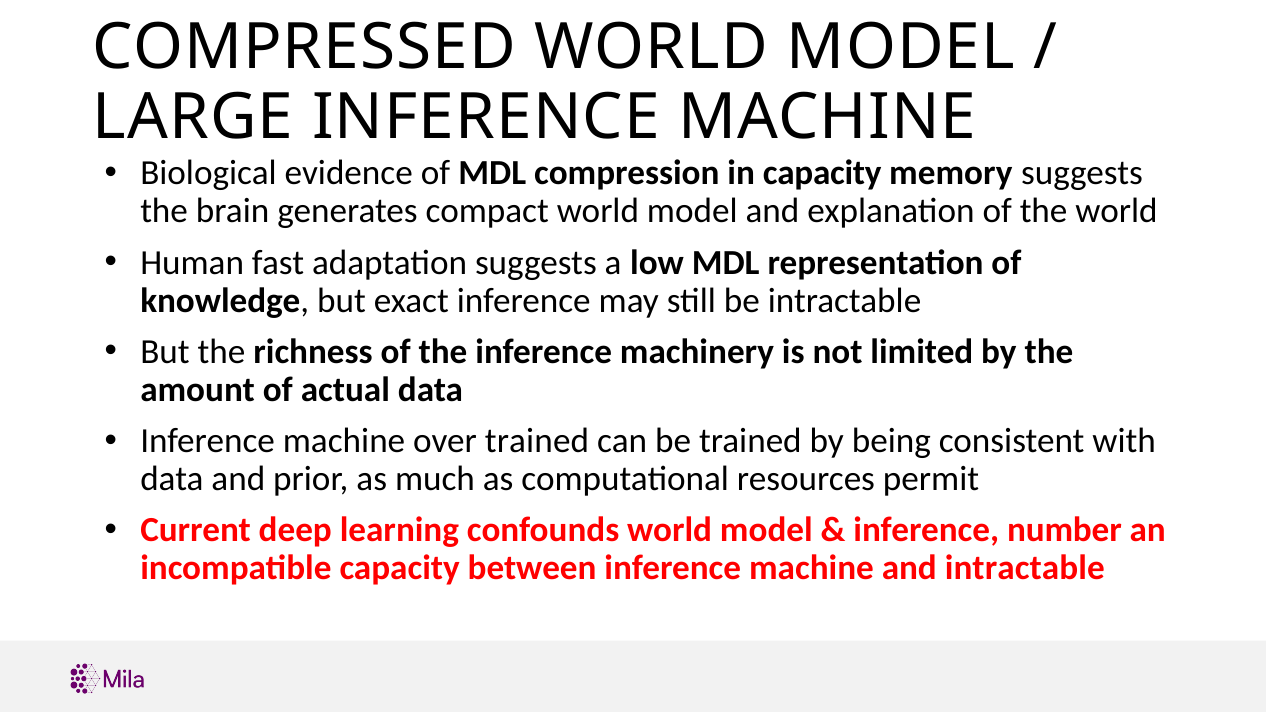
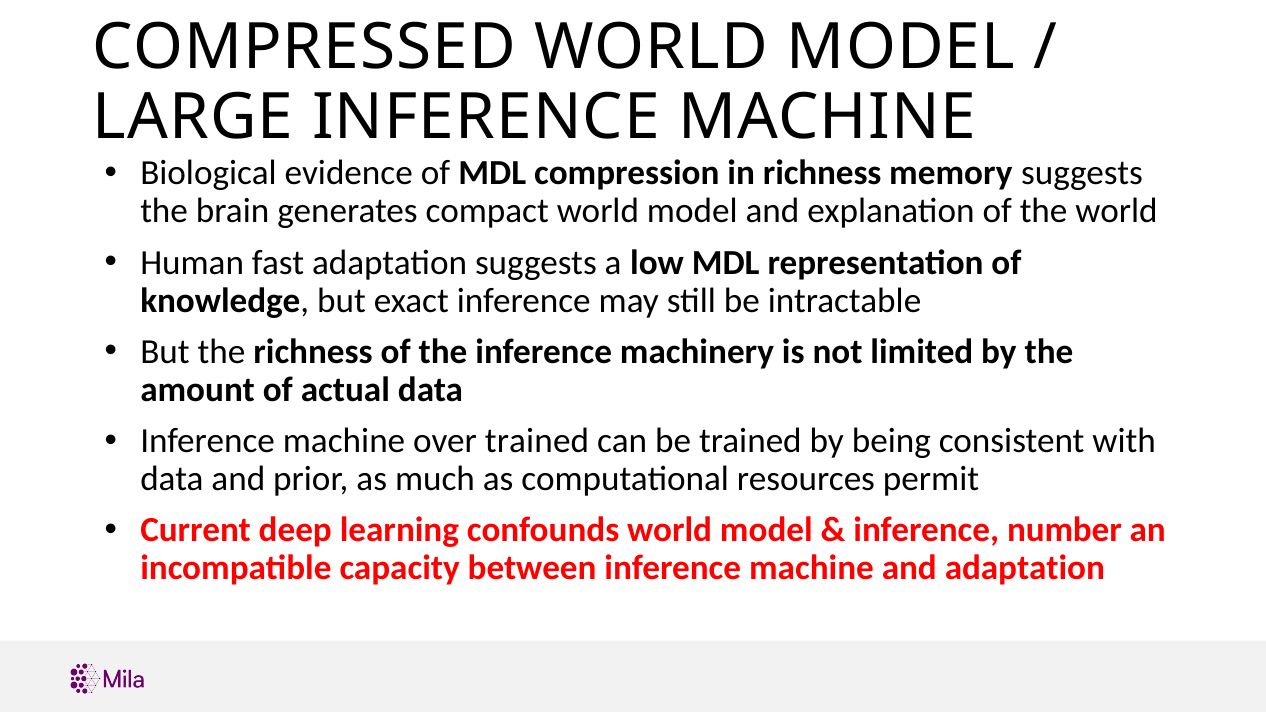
in capacity: capacity -> richness (822, 173)
and intractable: intractable -> adaptation (1025, 568)
